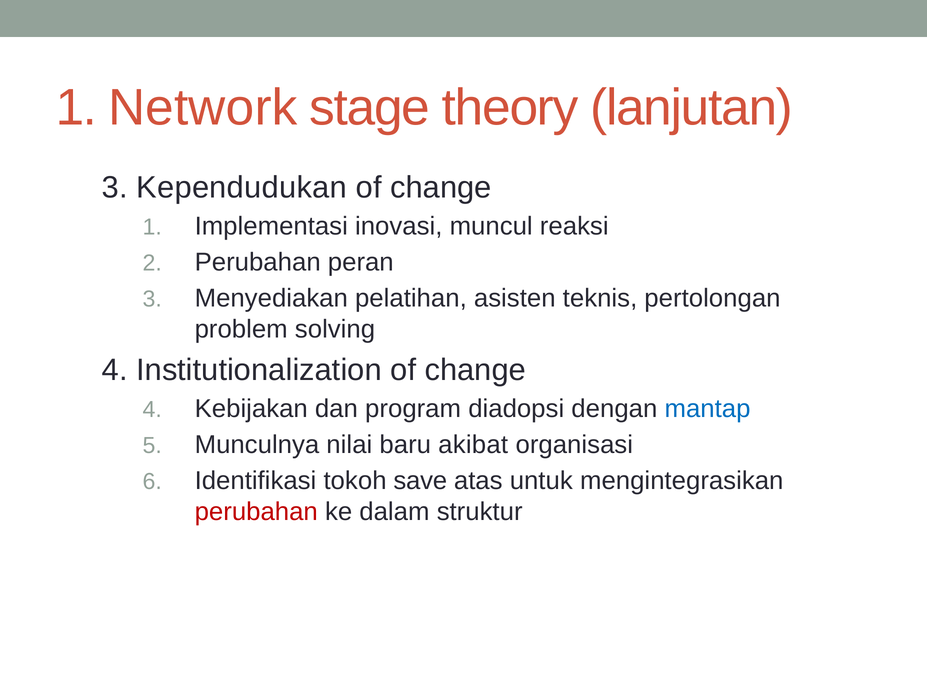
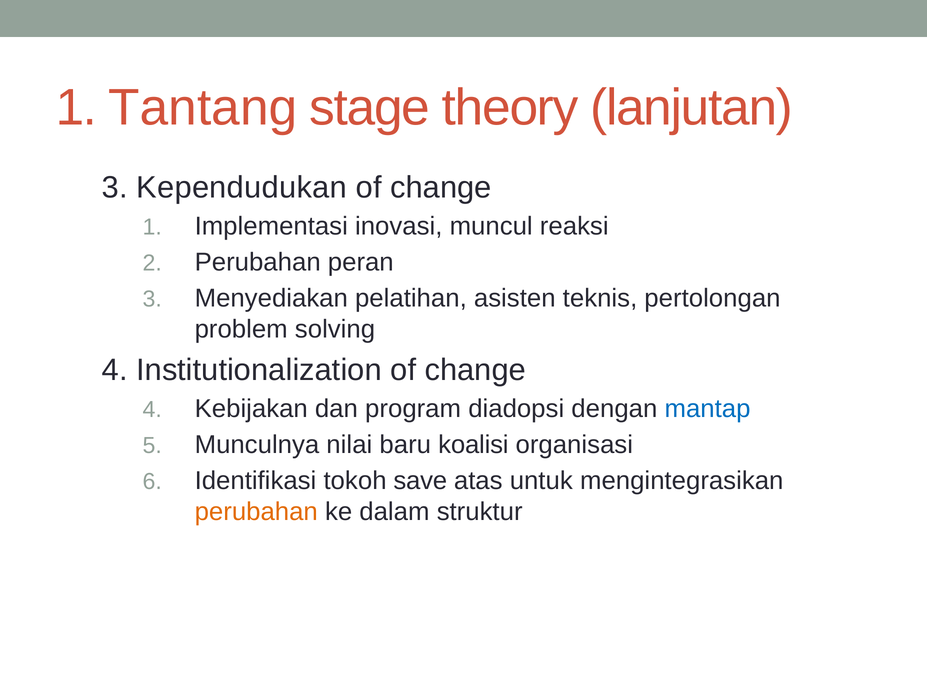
Network: Network -> Tantang (203, 108)
akibat: akibat -> koalisi (473, 445)
perubahan colour: red -> orange (256, 512)
